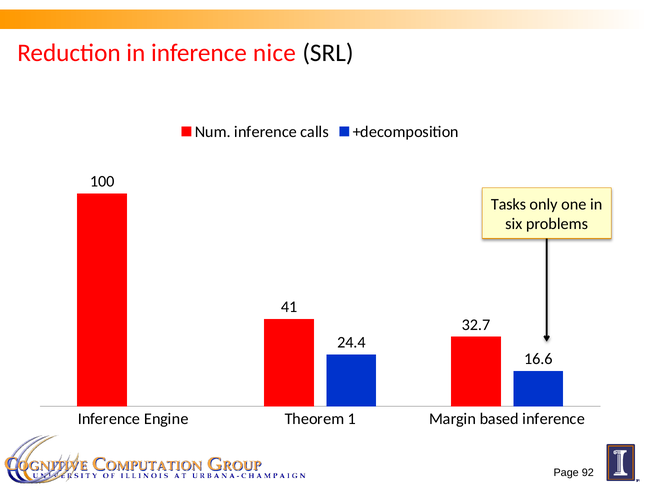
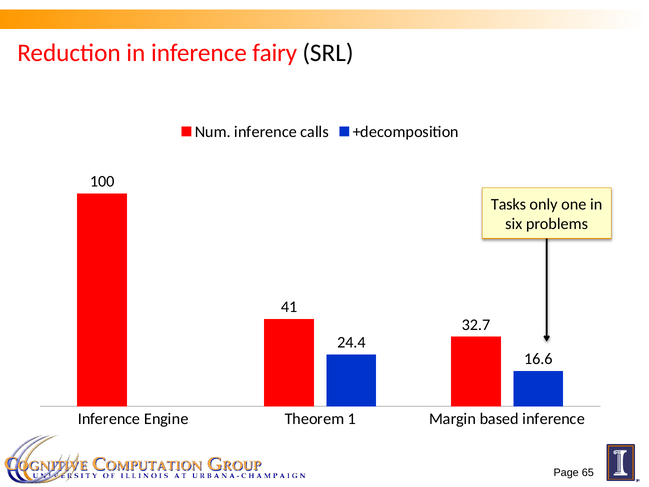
nice: nice -> fairy (275, 53)
92: 92 -> 65 (588, 472)
